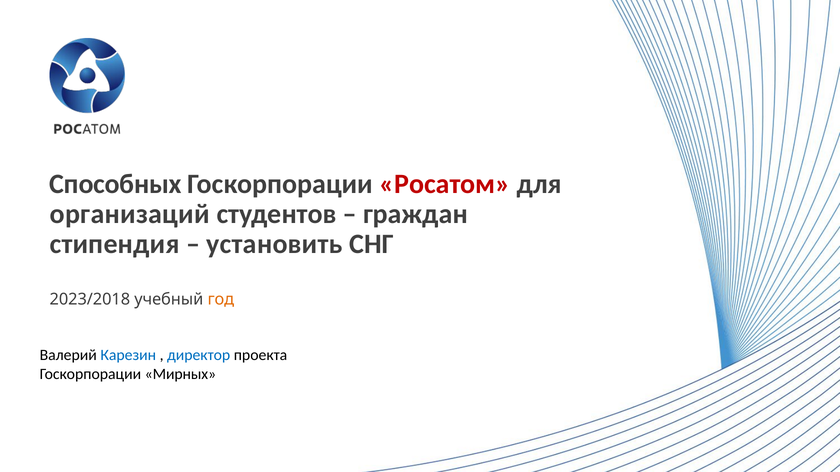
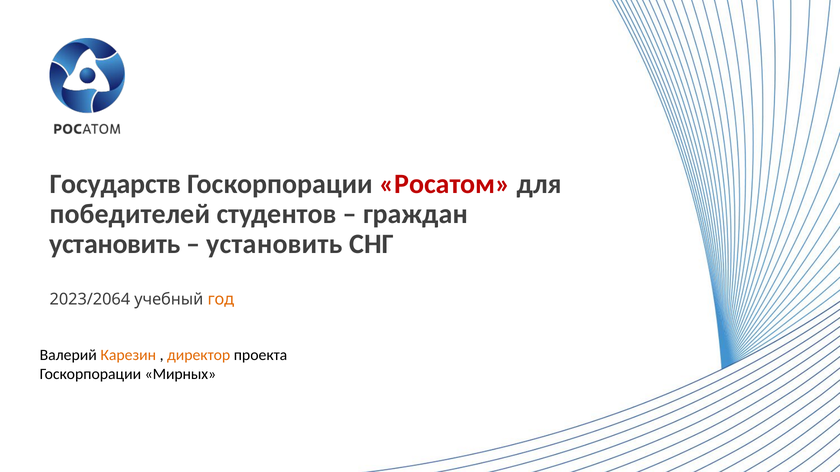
Способных: Способных -> Государств (115, 184)
организаций: организаций -> победителей (130, 214)
стипендия: стипендия -> установить (115, 245)
2023/2018: 2023/2018 -> 2023/2064 (90, 299)
Карезин colour: blue -> orange (128, 356)
директор colour: blue -> orange (199, 356)
